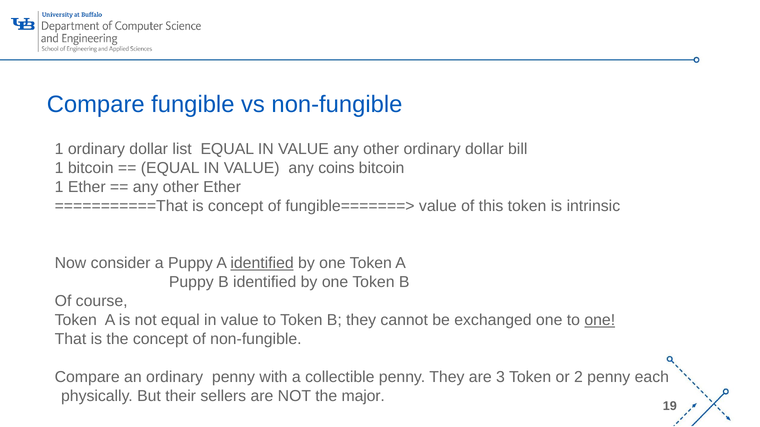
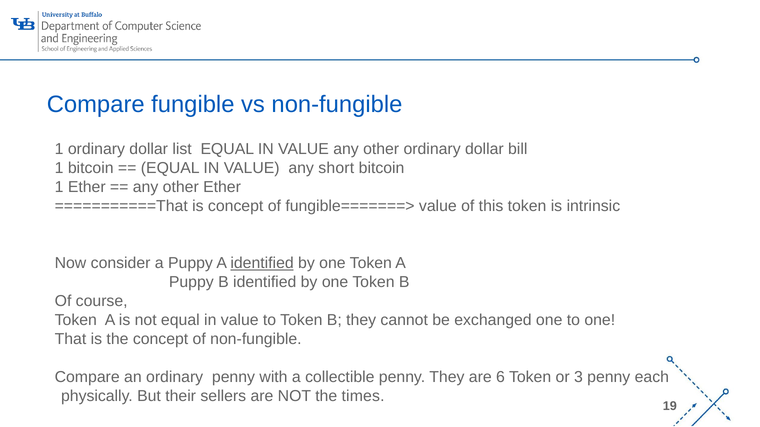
coins: coins -> short (336, 168)
one underline: present -> none (600, 320)
3: 3 -> 6 (500, 377)
2: 2 -> 3 (578, 377)
major: major -> times (363, 396)
